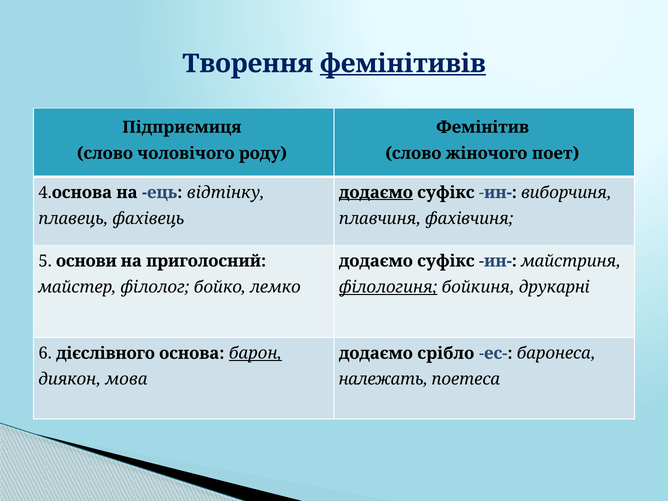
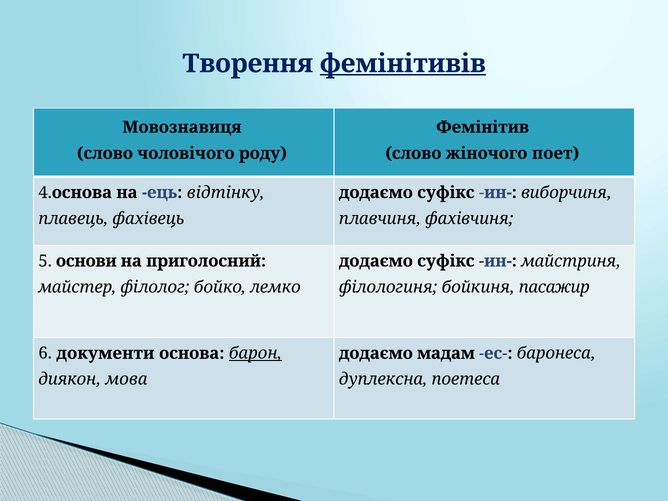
Підприємиця: Підприємиця -> Мовознавиця (182, 127)
додаємо underline: present -> none (376, 193)
філологиня underline: present -> none (388, 287)
друкарні: друкарні -> пасажир (554, 287)
дієслівного: дієслівного -> документи (105, 353)
срібло: срібло -> мадам (446, 353)
належать: належать -> дуплексна (383, 379)
